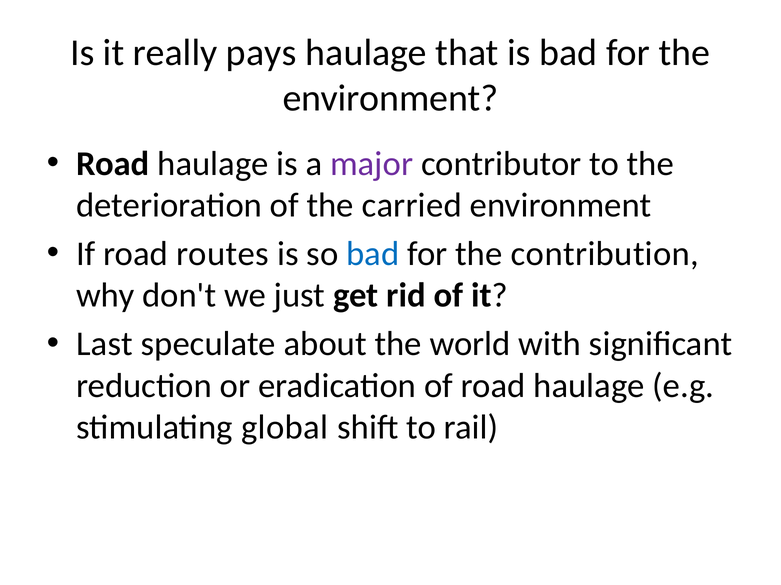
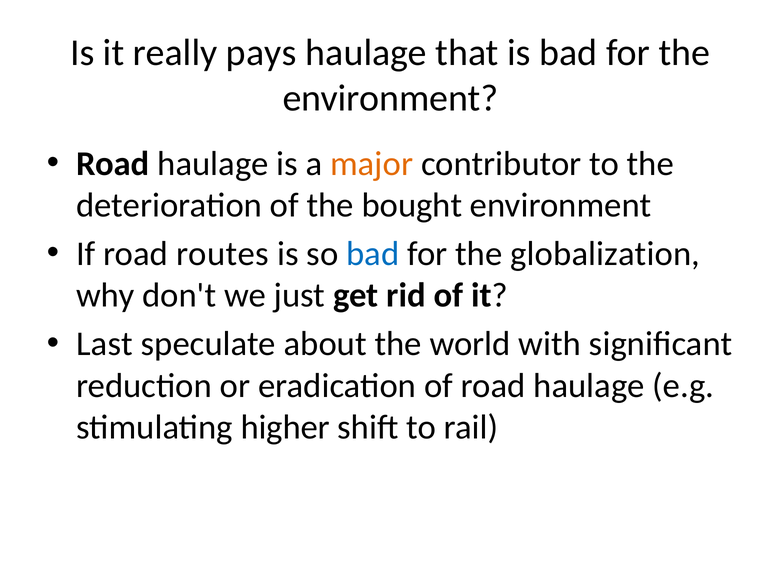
major colour: purple -> orange (372, 164)
carried: carried -> bought (412, 206)
contribution: contribution -> globalization (605, 254)
global: global -> higher (285, 428)
